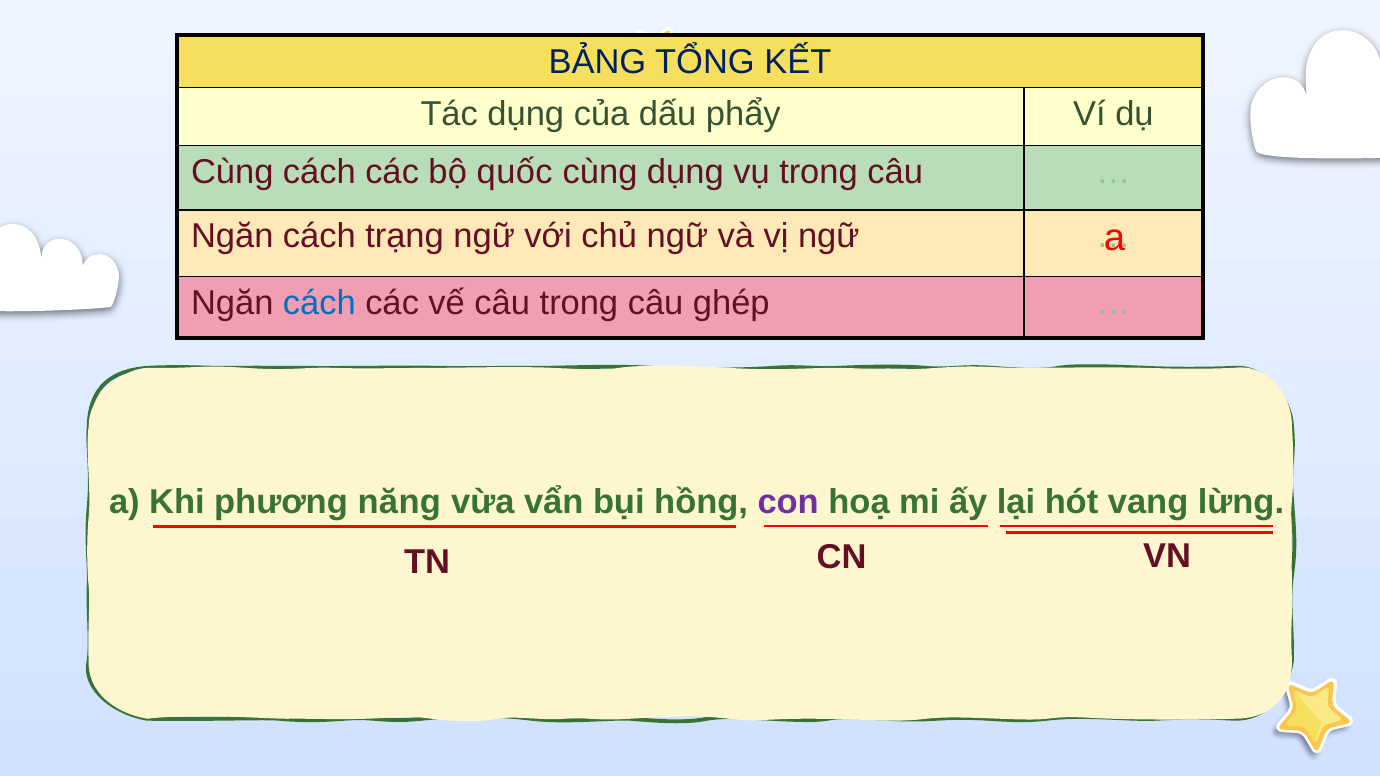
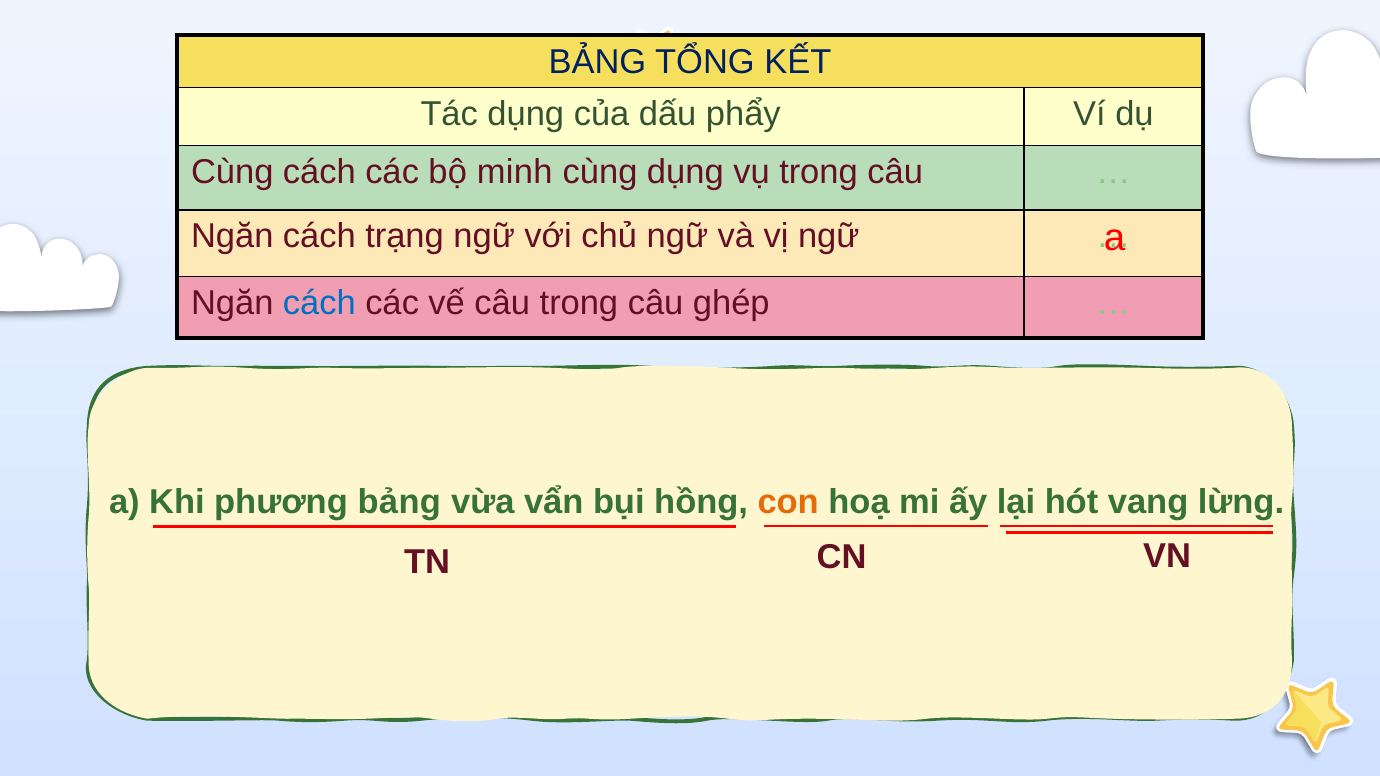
quốc: quốc -> minh (515, 172)
phương năng: năng -> bảng (399, 502)
con colour: purple -> orange (788, 502)
